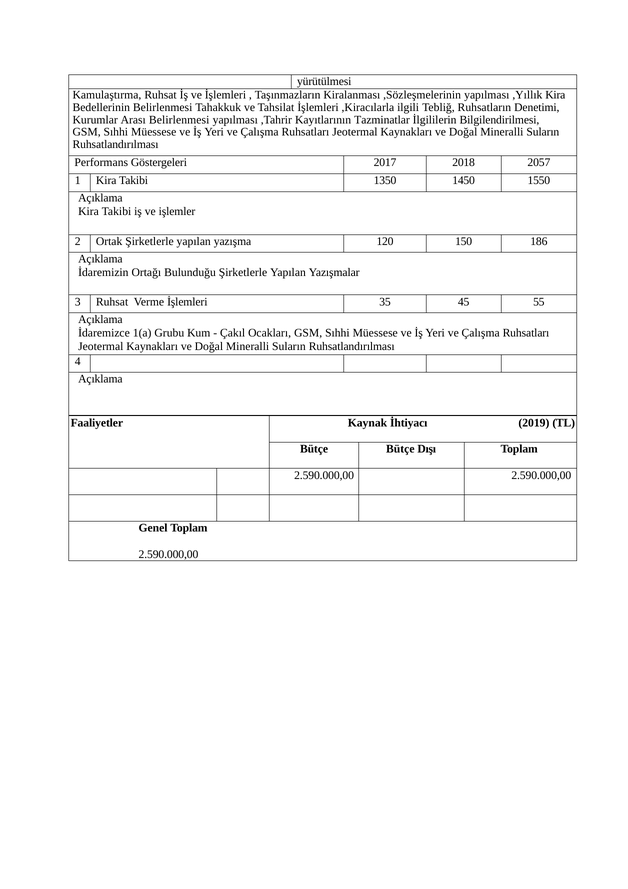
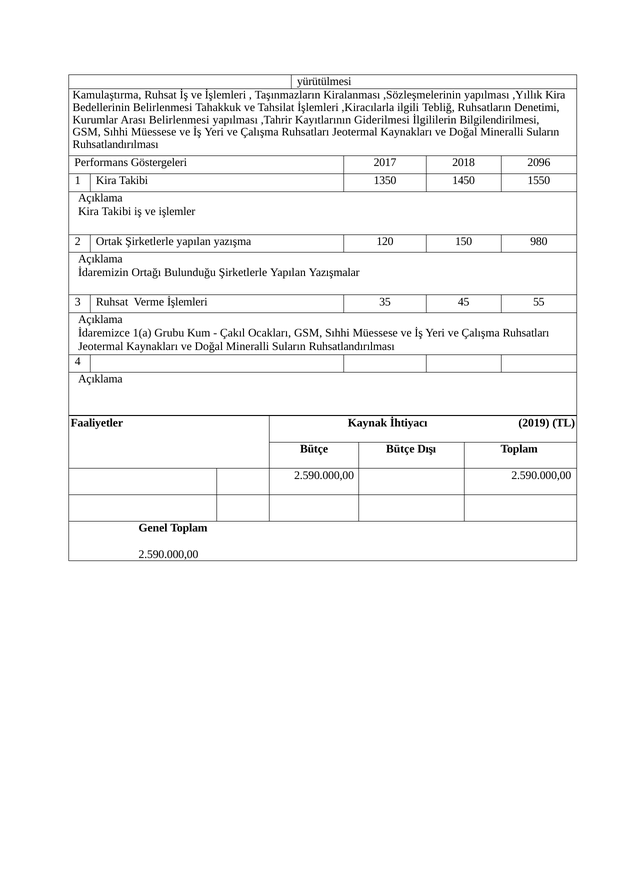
Tazminatlar: Tazminatlar -> Giderilmesi (382, 120)
2057: 2057 -> 2096 (539, 163)
186: 186 -> 980 (539, 241)
